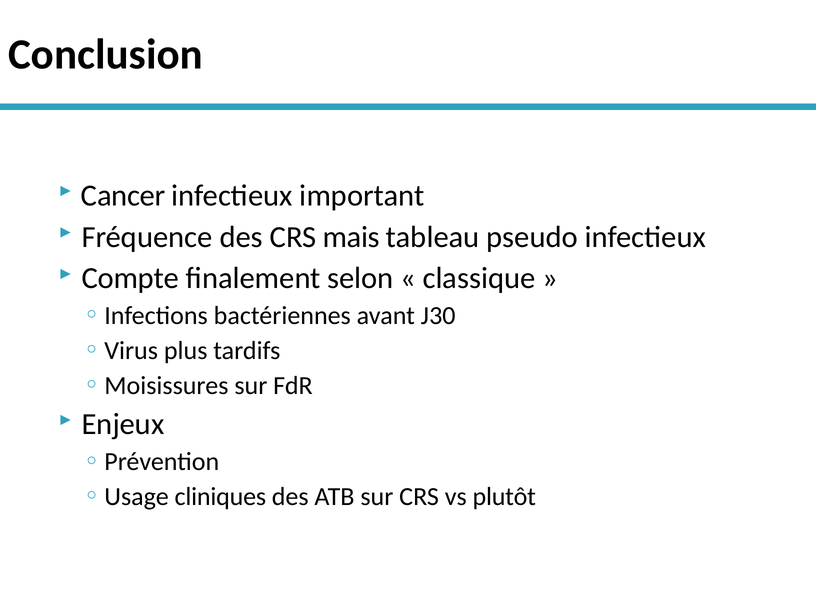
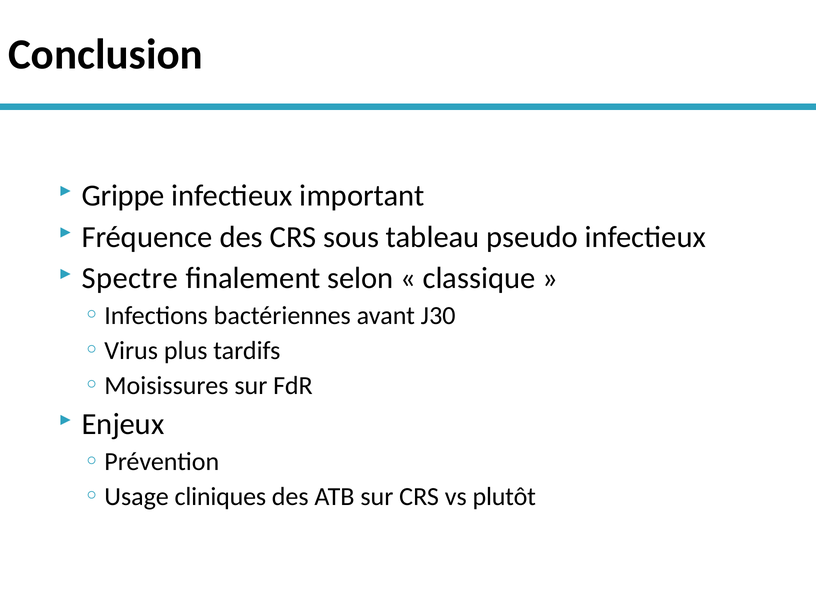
Cancer: Cancer -> Grippe (123, 196)
mais: mais -> sous (351, 237)
Compte: Compte -> Spectre (130, 278)
